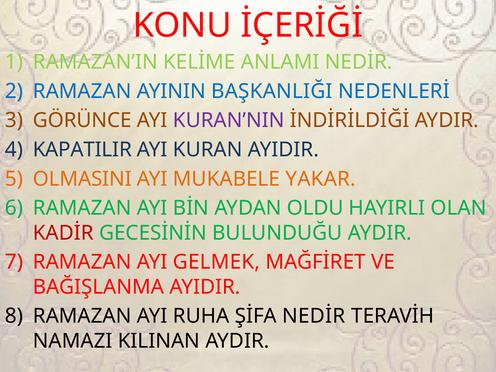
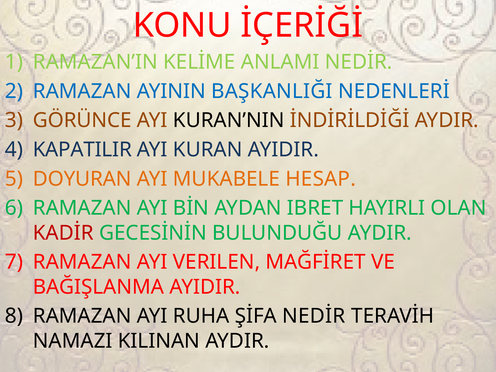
KURAN’NIN colour: purple -> black (229, 121)
OLMASINI: OLMASINI -> DOYURAN (82, 179)
YAKAR: YAKAR -> HESAP (321, 179)
OLDU: OLDU -> IBRET (315, 208)
GELMEK: GELMEK -> VERILEN (217, 262)
